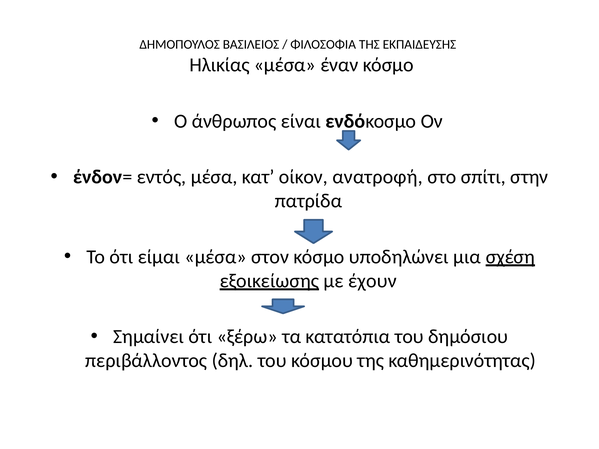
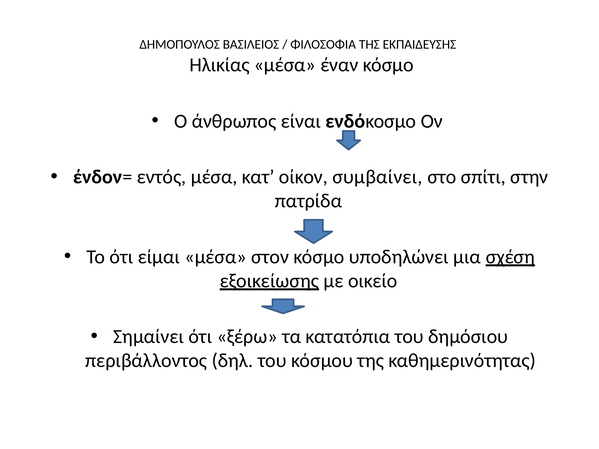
ανατροφή: ανατροφή -> συμβαίνει (378, 177)
έχουν: έχουν -> οικείο (373, 281)
